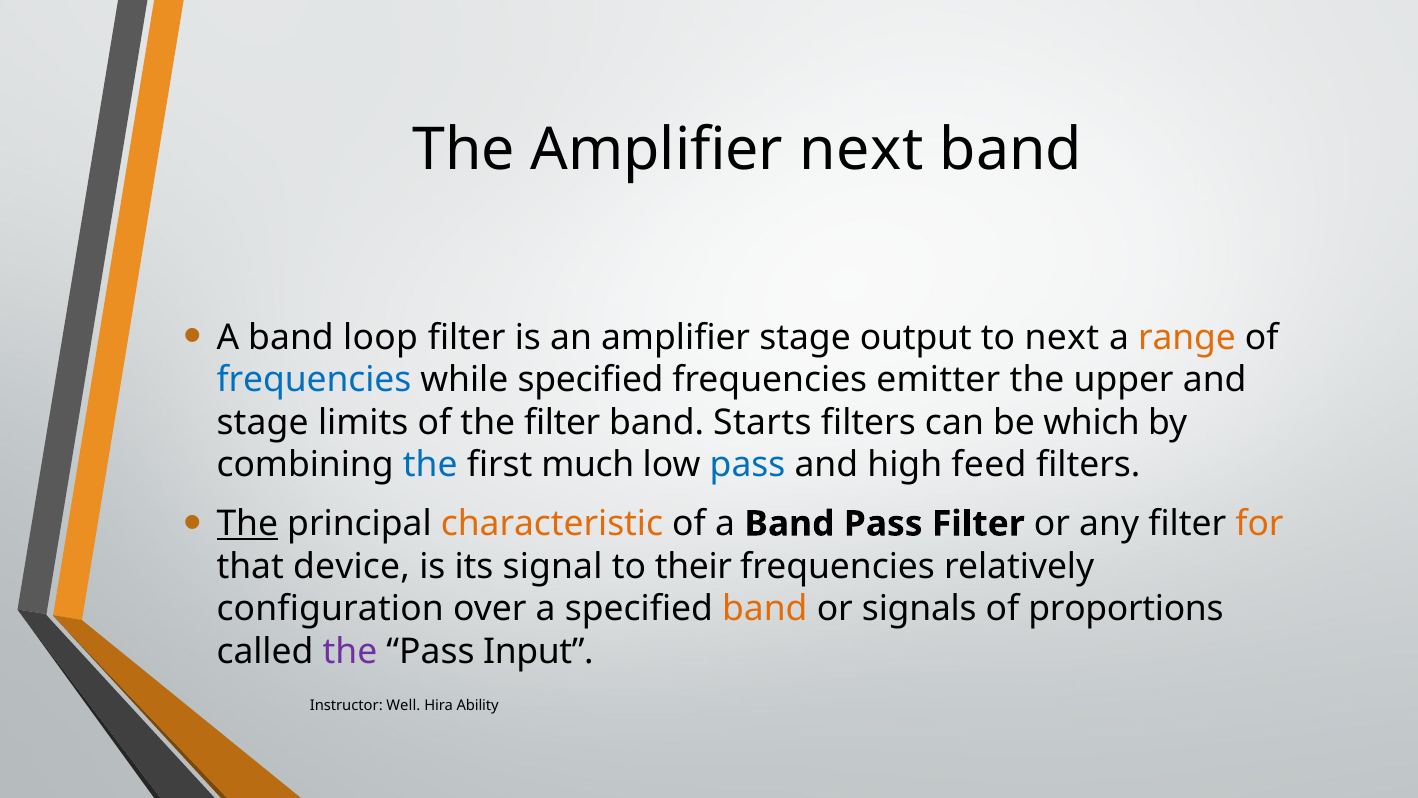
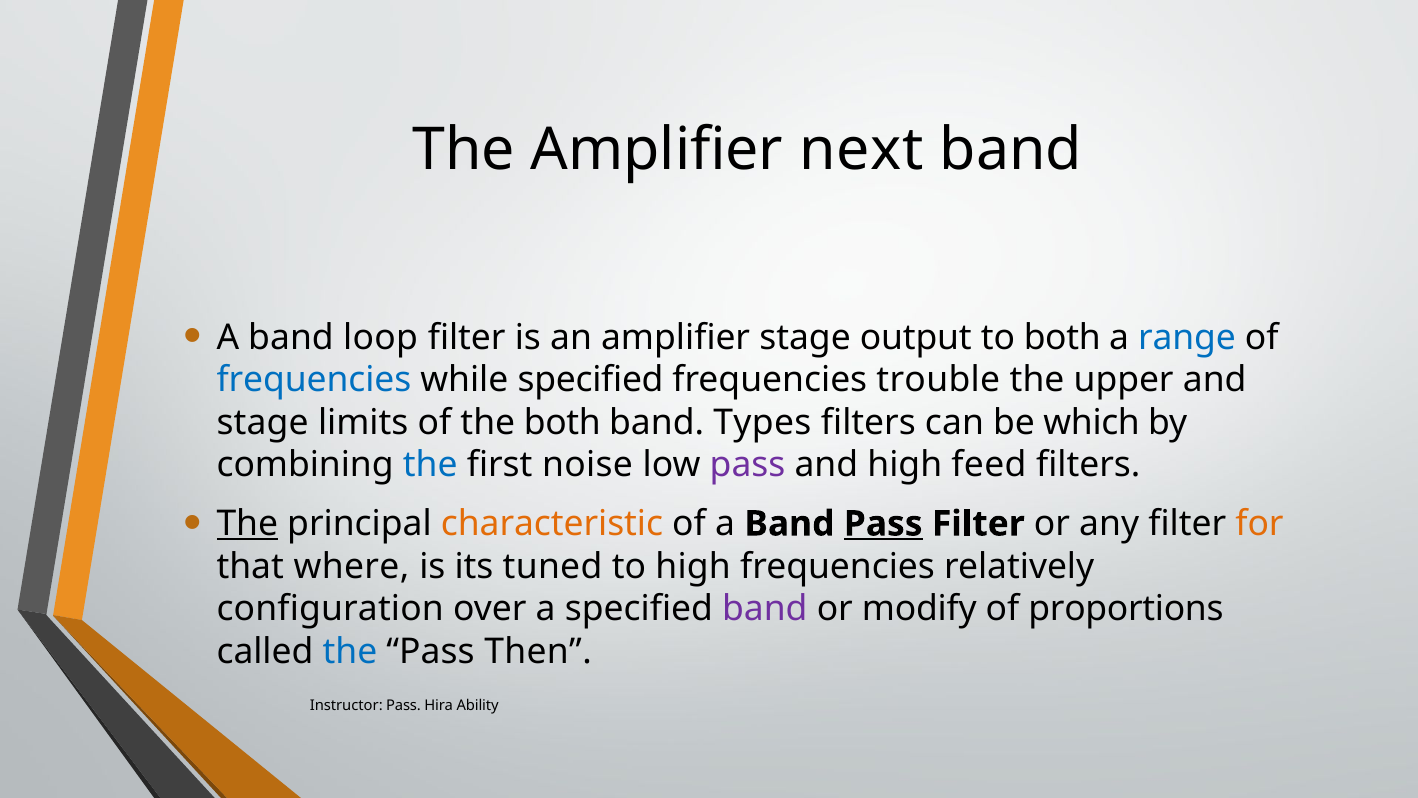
to next: next -> both (1062, 337)
range colour: orange -> blue (1187, 337)
emitter: emitter -> trouble (938, 380)
the filter: filter -> both (562, 423)
Starts: Starts -> Types (762, 423)
much: much -> noise (587, 465)
pass colour: blue -> purple (748, 465)
Pass underline: none -> present (883, 524)
device: device -> where (351, 566)
signal: signal -> tuned (553, 566)
to their: their -> high (693, 566)
band colour: orange -> purple (765, 609)
signals: signals -> modify (919, 609)
the colour: purple -> blue (350, 651)
Input: Input -> Then (538, 651)
Instructor Well: Well -> Pass (403, 705)
